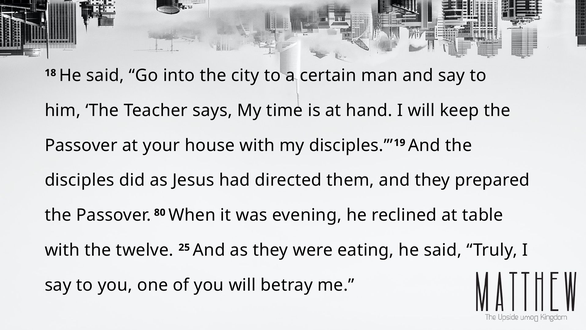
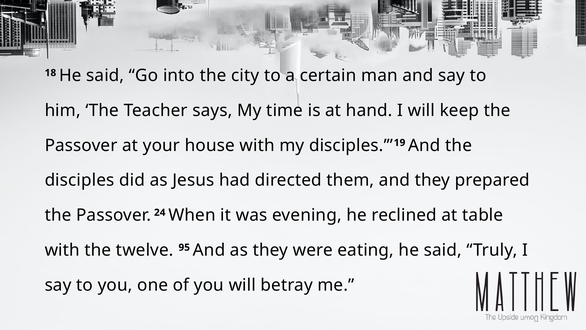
80: 80 -> 24 (160, 212)
25: 25 -> 95 (184, 247)
